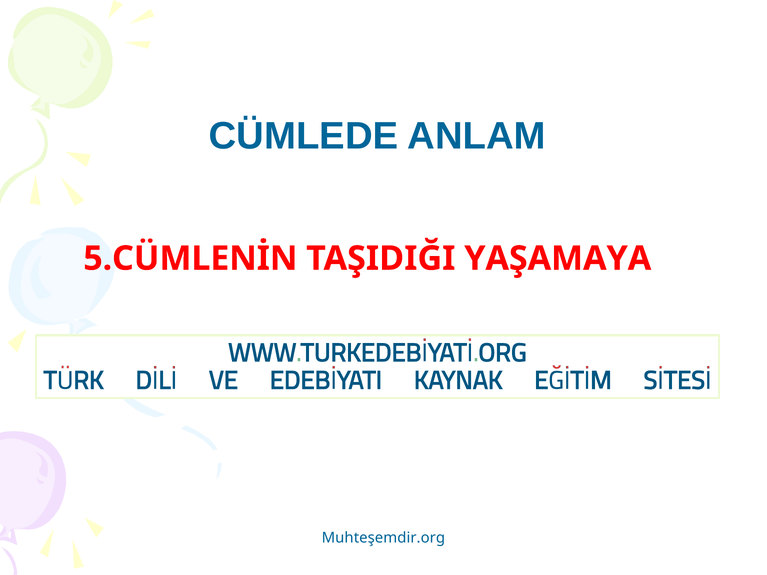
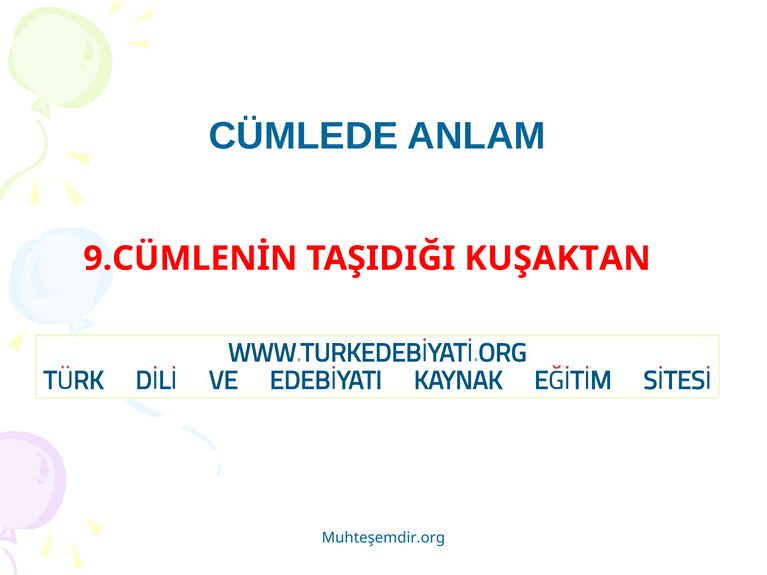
5.CÜMLENİN: 5.CÜMLENİN -> 9.CÜMLENİN (190, 259)
YAŞAMAYA: YAŞAMAYA -> KUŞAKTAN (558, 259)
